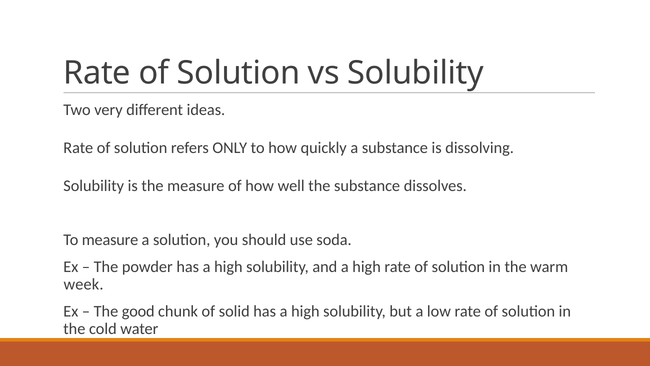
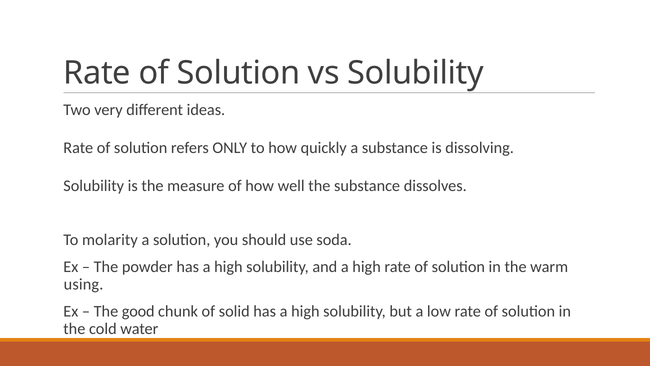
To measure: measure -> molarity (110, 239)
week: week -> using (84, 284)
